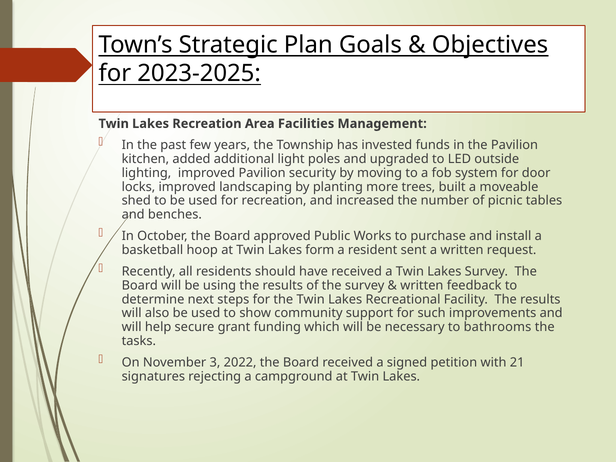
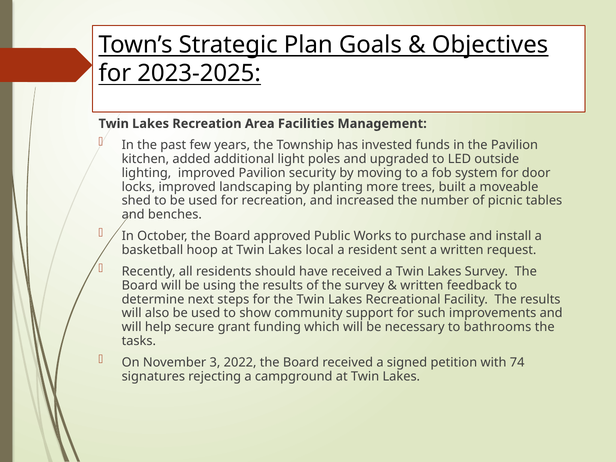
form: form -> local (320, 250)
21: 21 -> 74 (517, 362)
